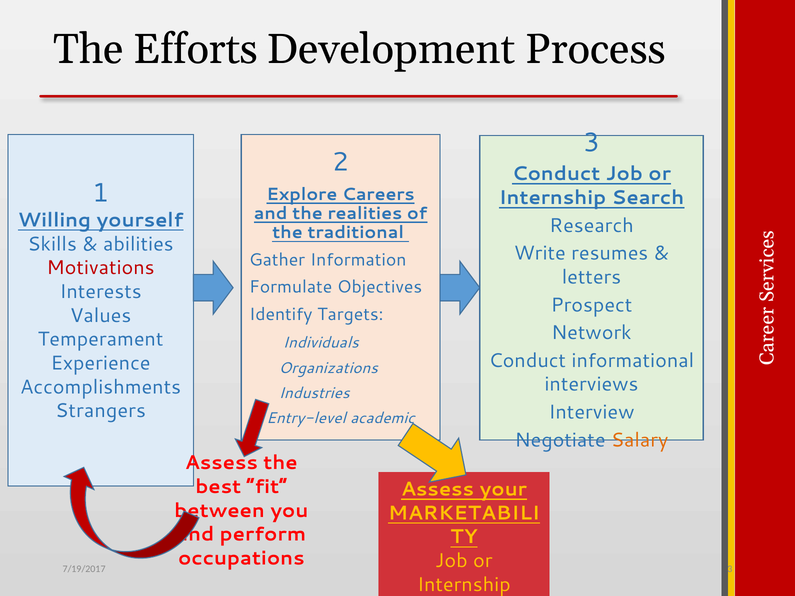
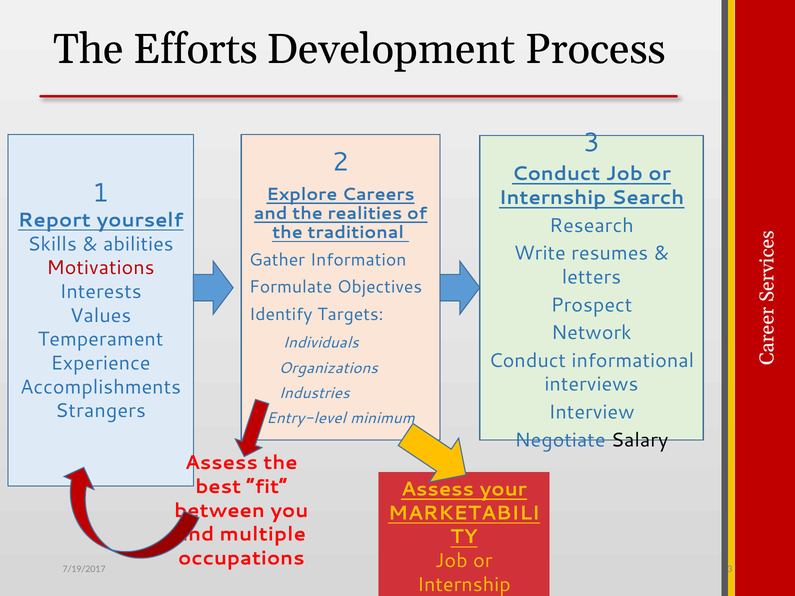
Willing: Willing -> Report (54, 220)
academic: academic -> minimum (382, 418)
Salary colour: orange -> black (640, 440)
perform: perform -> multiple (263, 535)
